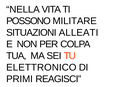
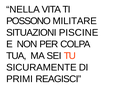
ALLEATI: ALLEATI -> PISCINE (79, 33)
ELETTRONICO: ELETTRONICO -> SICURAMENTE (41, 68)
